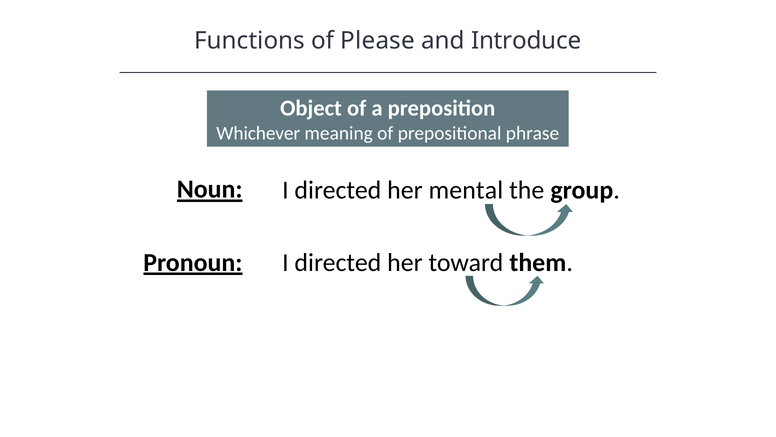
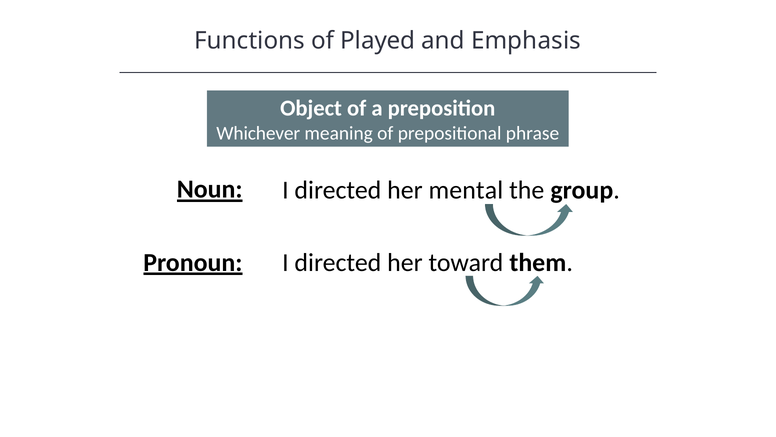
Please: Please -> Played (378, 41)
Introduce: Introduce -> Emphasis (526, 41)
